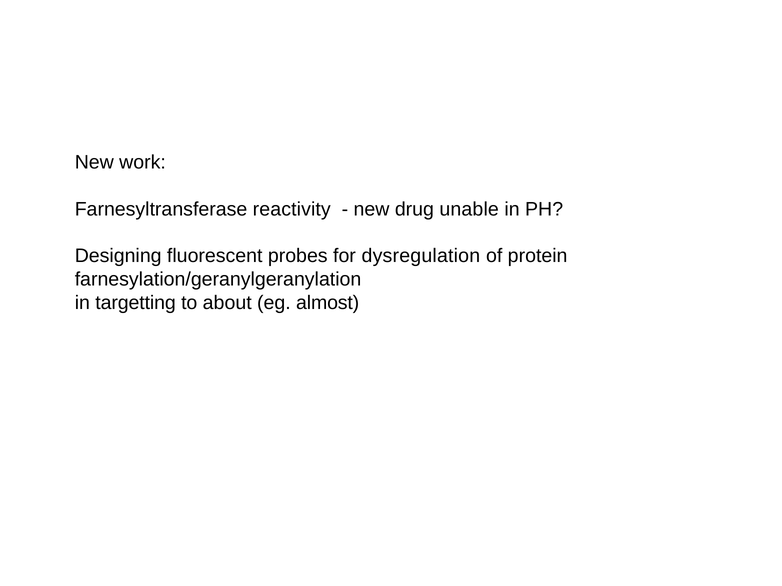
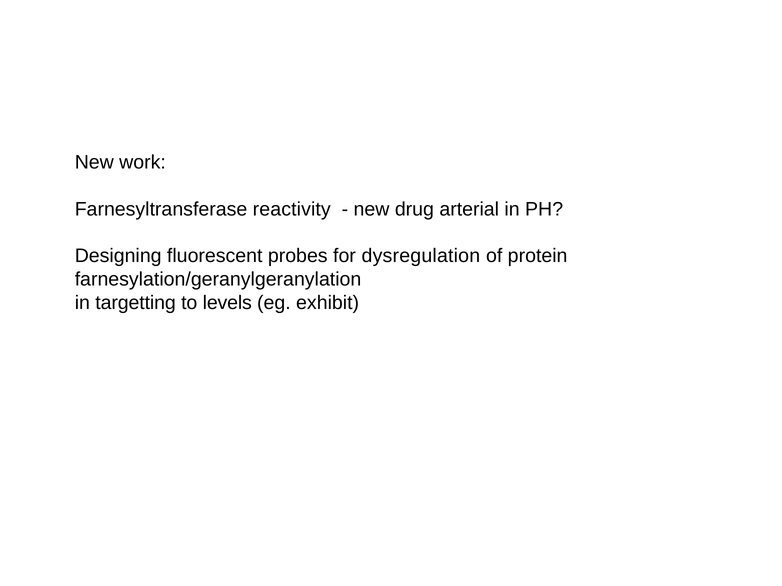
unable: unable -> arterial (469, 209)
about: about -> levels (227, 303)
almost: almost -> exhibit (328, 303)
